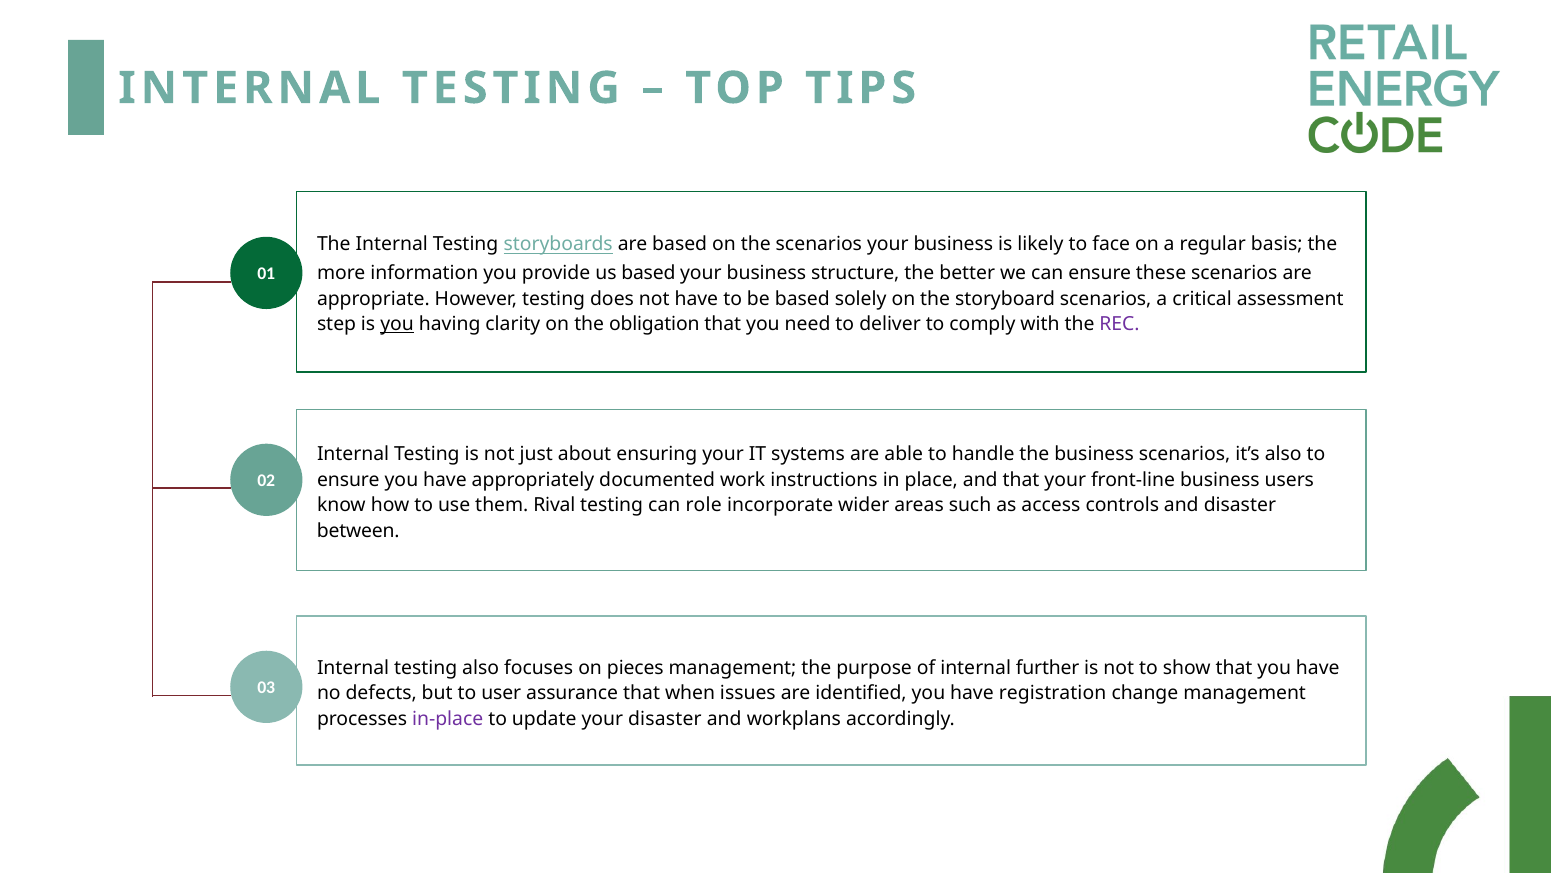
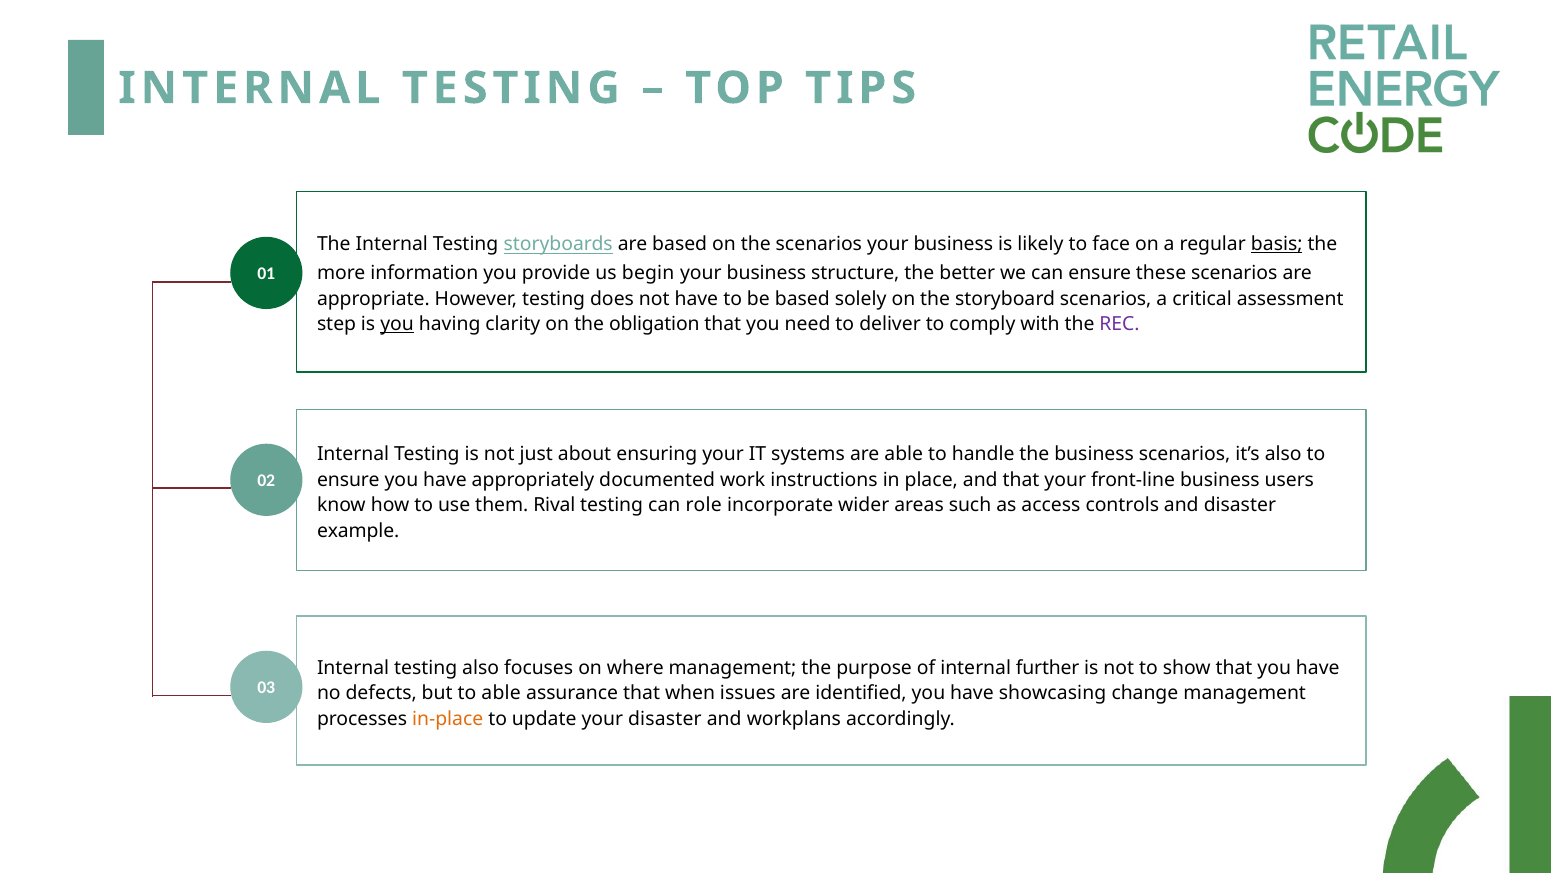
basis underline: none -> present (1277, 244)
us based: based -> begin (648, 273)
between: between -> example (358, 530)
pieces: pieces -> where (635, 667)
to user: user -> able (501, 693)
registration: registration -> showcasing (1053, 693)
in-place colour: purple -> orange (448, 718)
